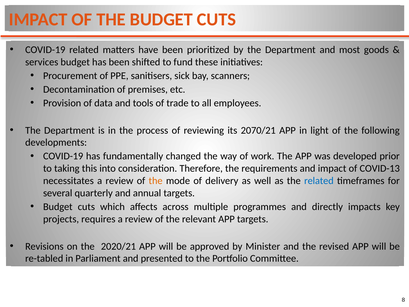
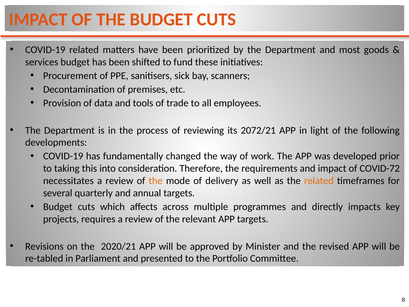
2070/21: 2070/21 -> 2072/21 (258, 130)
COVID-13: COVID-13 -> COVID-72 (380, 168)
related colour: blue -> orange (319, 181)
